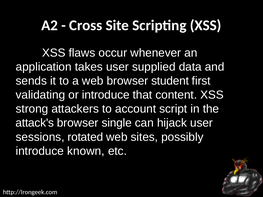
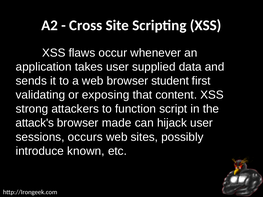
or introduce: introduce -> exposing (106, 95)
account: account -> function (136, 109)
single: single -> made (117, 123)
rotated: rotated -> occurs (85, 137)
